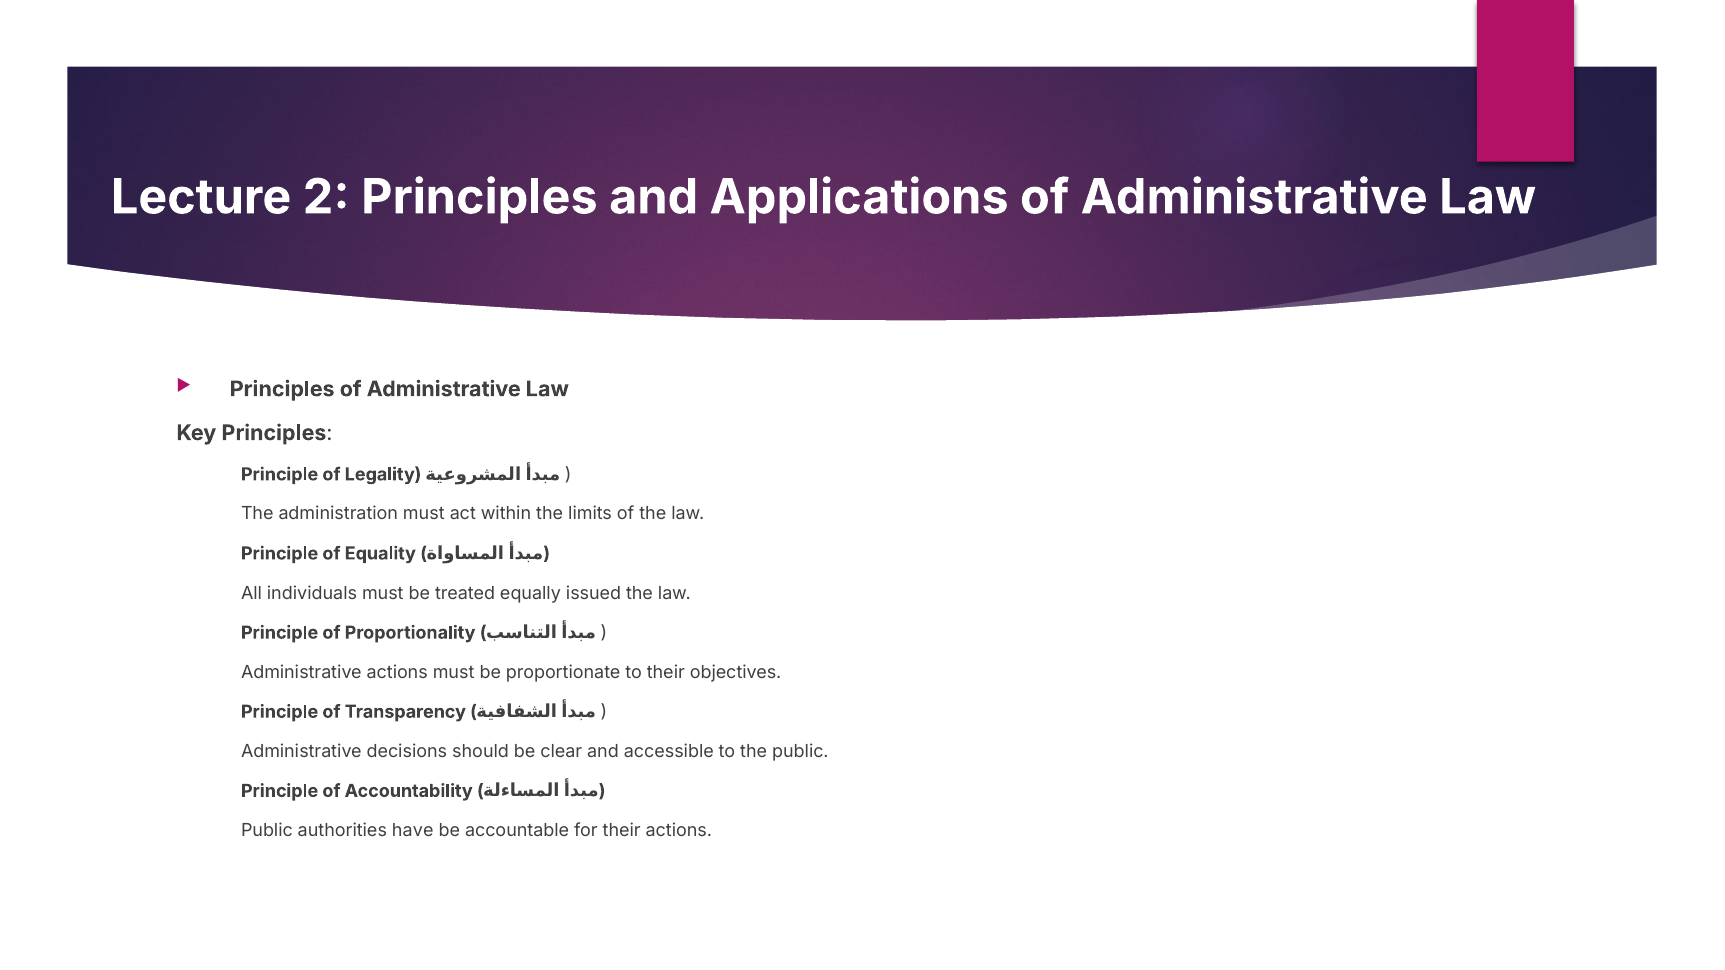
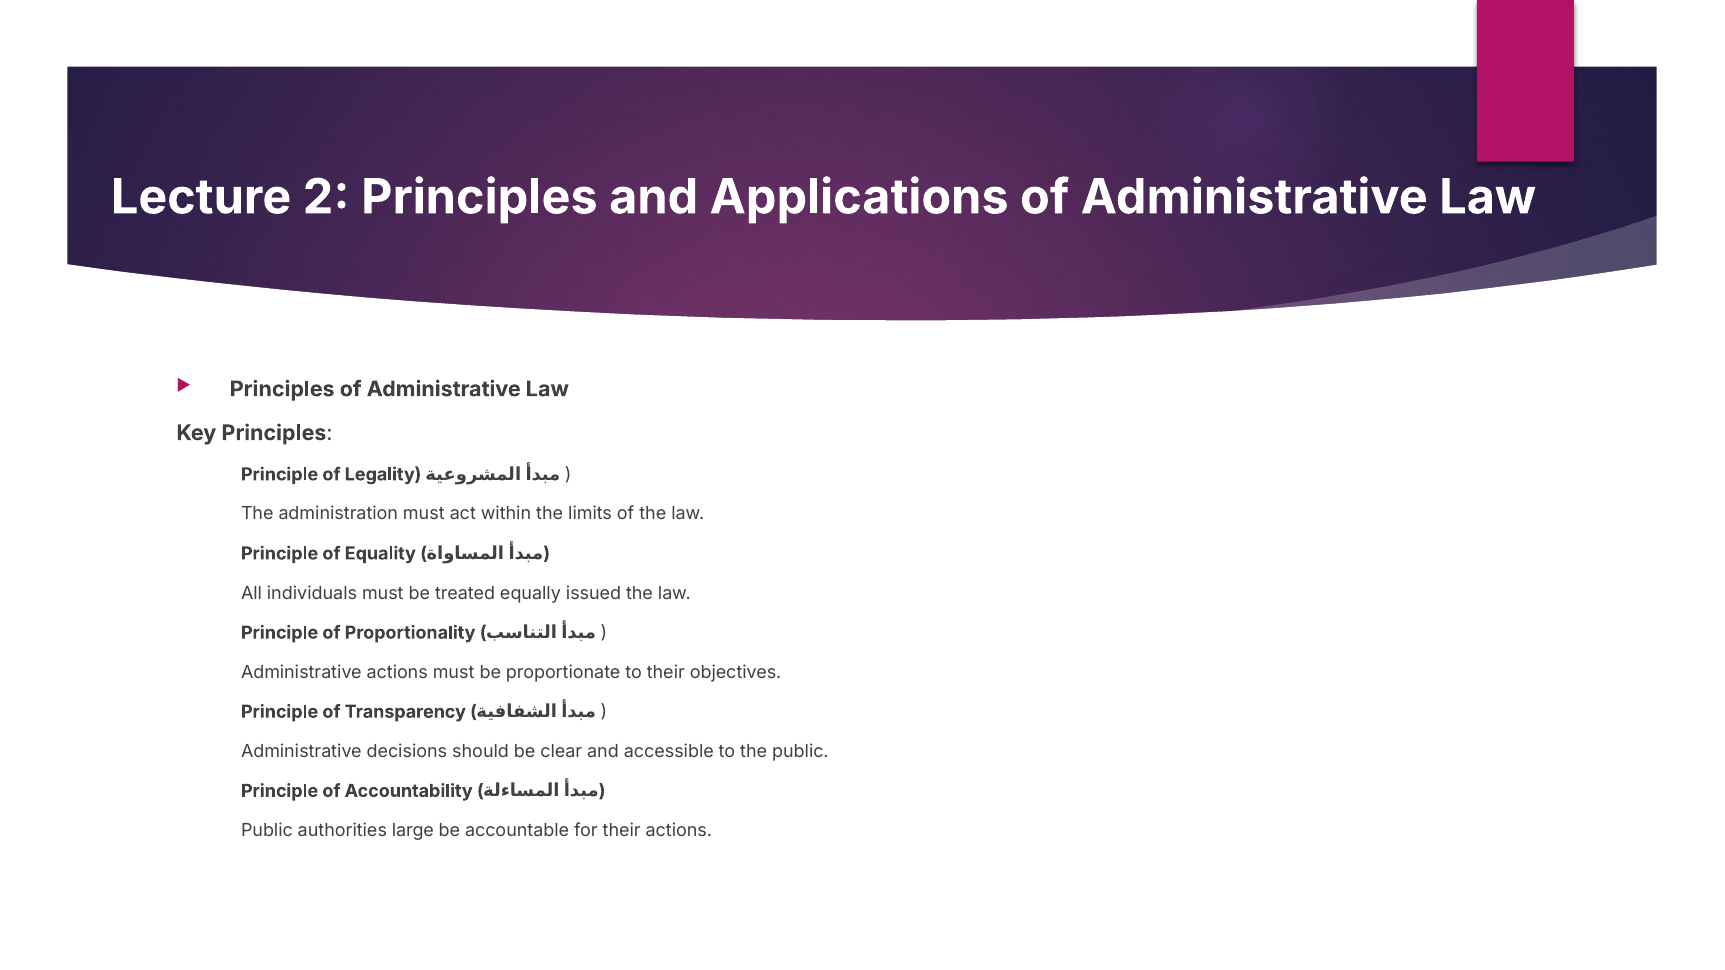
have: have -> large (413, 831)
